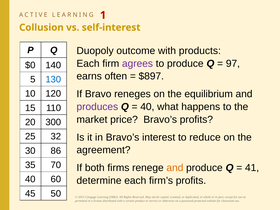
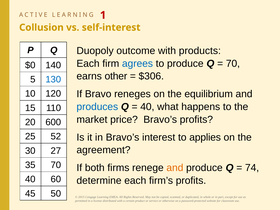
agrees colour: purple -> blue (137, 64)
97: 97 -> 70 (233, 64)
often: often -> other (116, 76)
$897: $897 -> $306 (151, 76)
produces colour: purple -> blue (97, 107)
300: 300 -> 600 (53, 122)
32: 32 -> 52 (56, 136)
reduce: reduce -> applies (205, 137)
86: 86 -> 27 (56, 151)
41: 41 -> 74 (252, 168)
